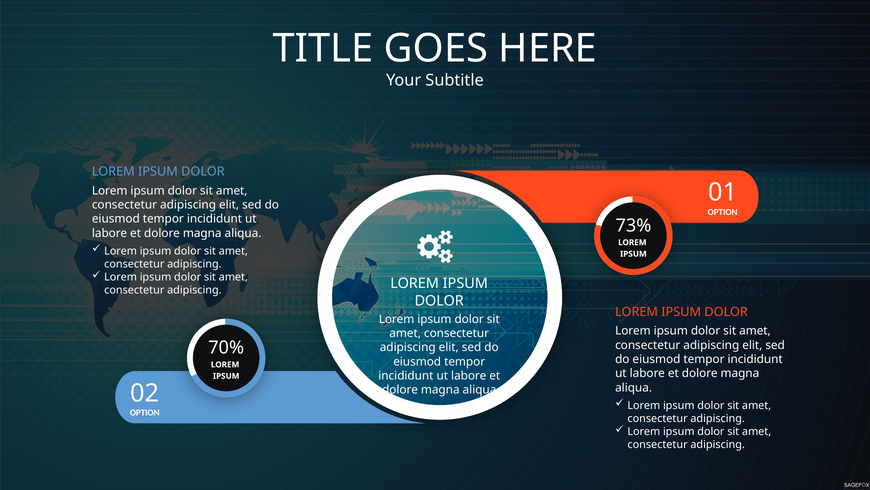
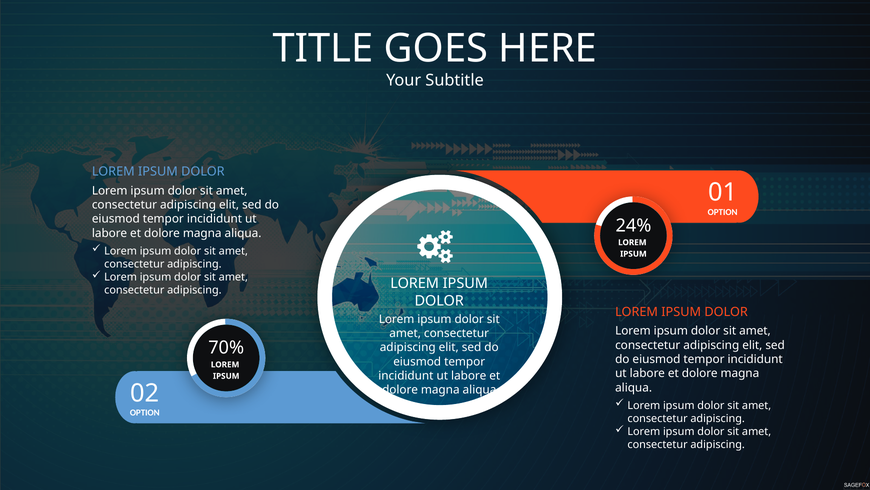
73%: 73% -> 24% (633, 225)
